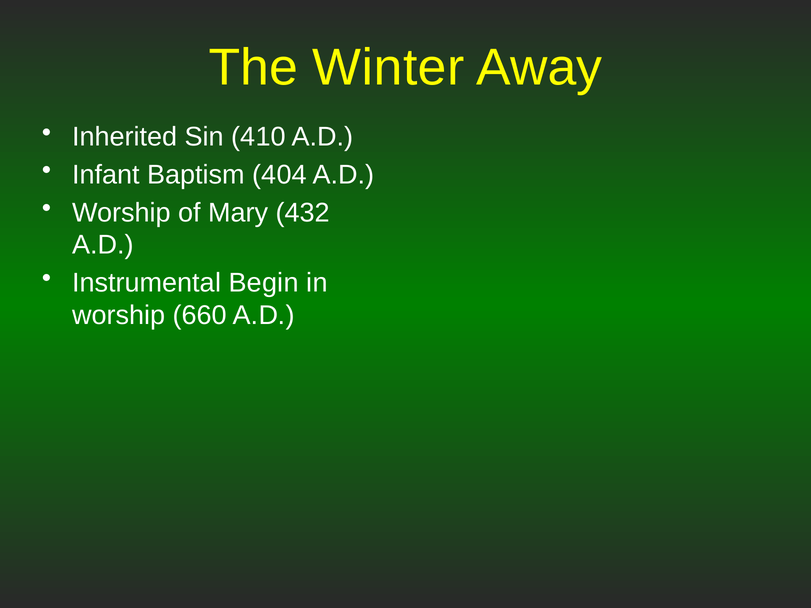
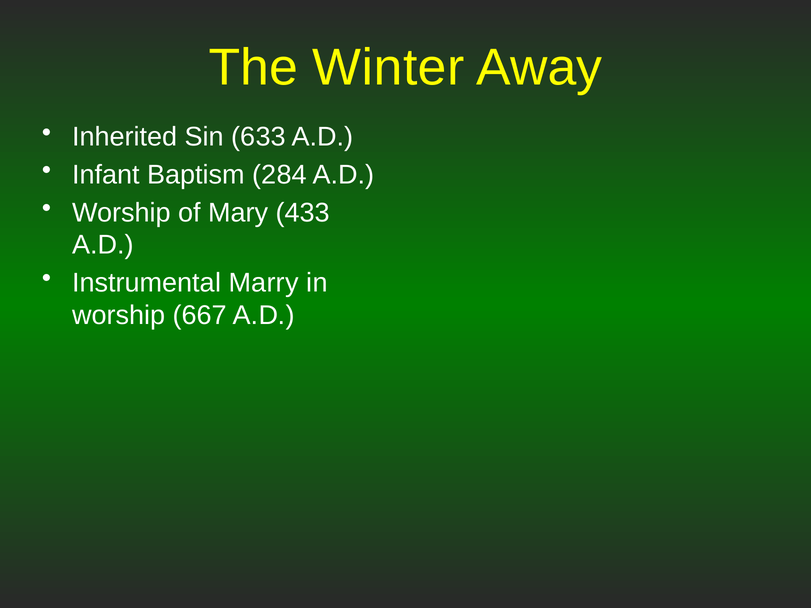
410: 410 -> 633 (259, 137)
404: 404 -> 284 (280, 175)
432: 432 -> 433 (303, 213)
Begin: Begin -> Marry (264, 283)
660: 660 -> 667 (200, 315)
